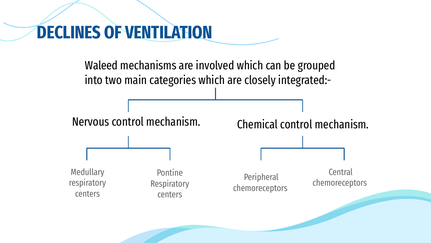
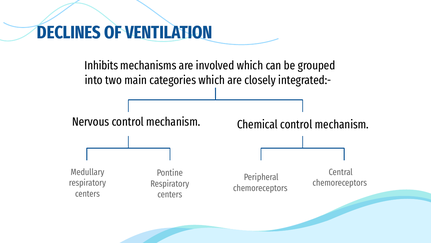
Waleed: Waleed -> Inhibits (101, 66)
